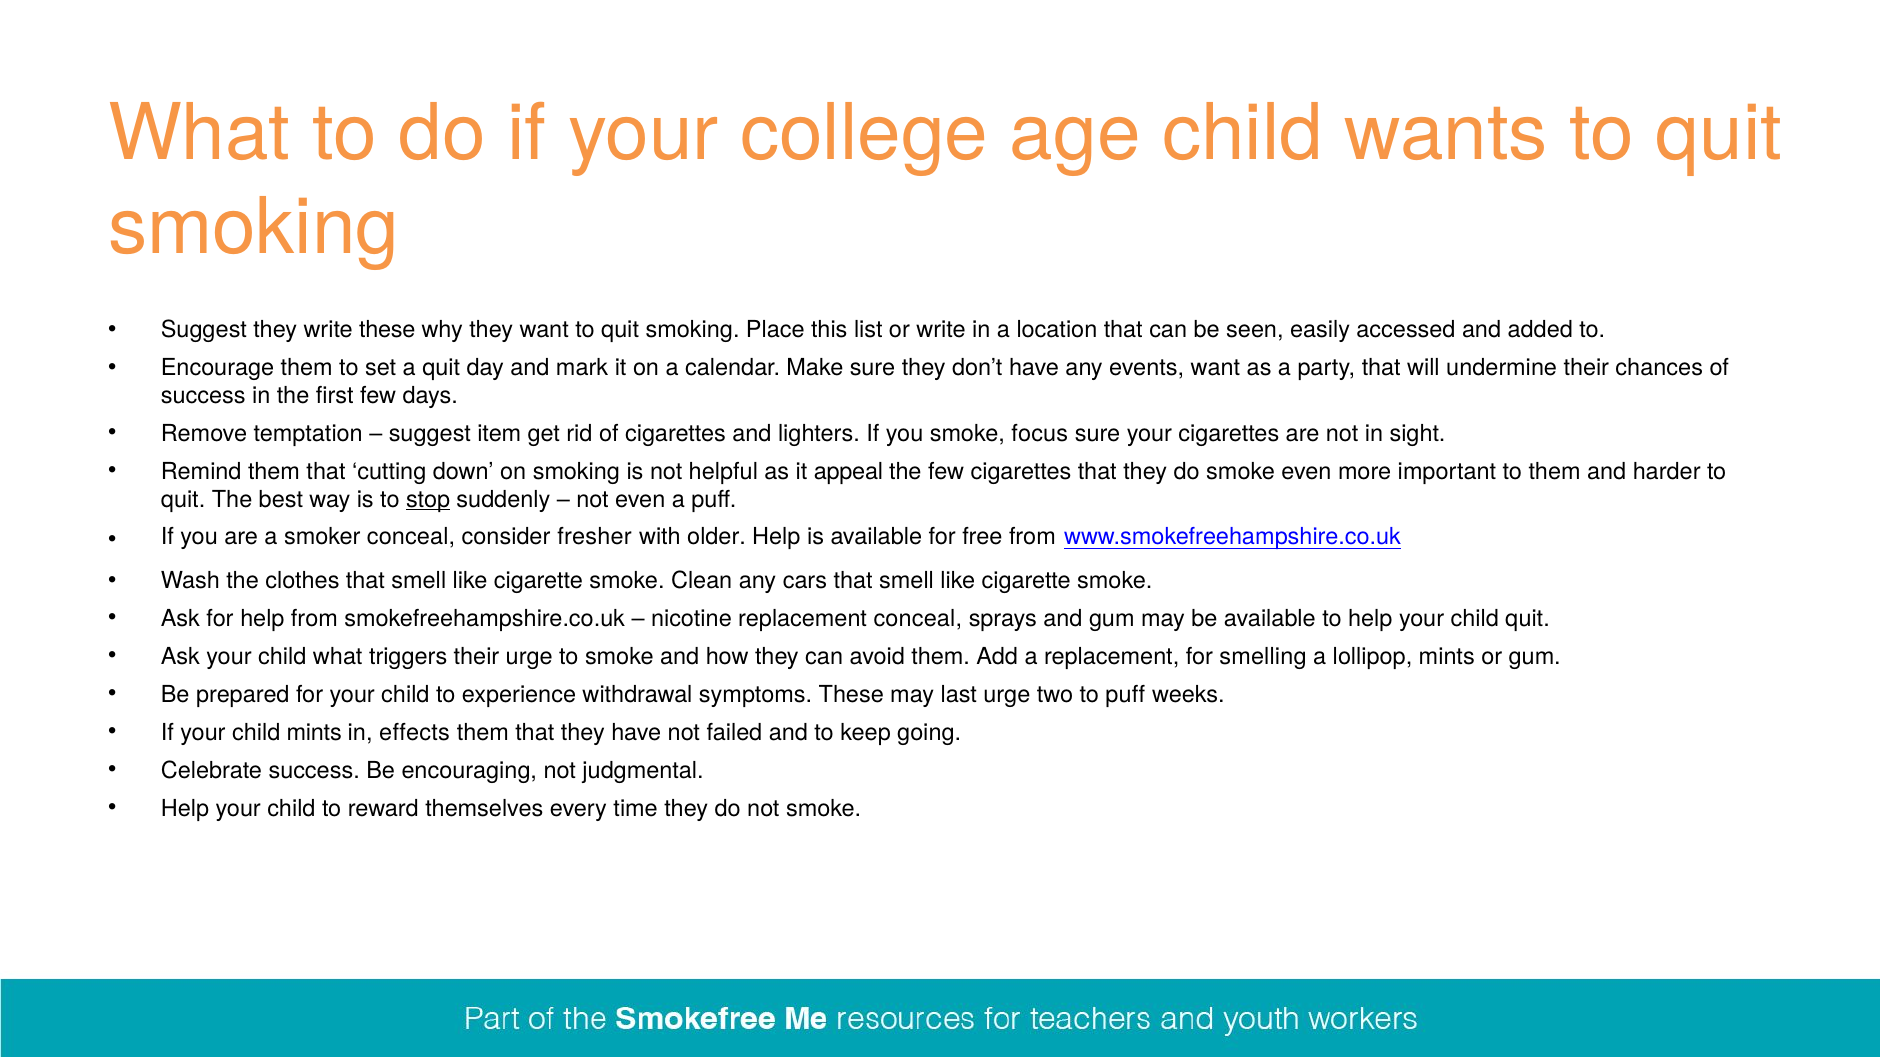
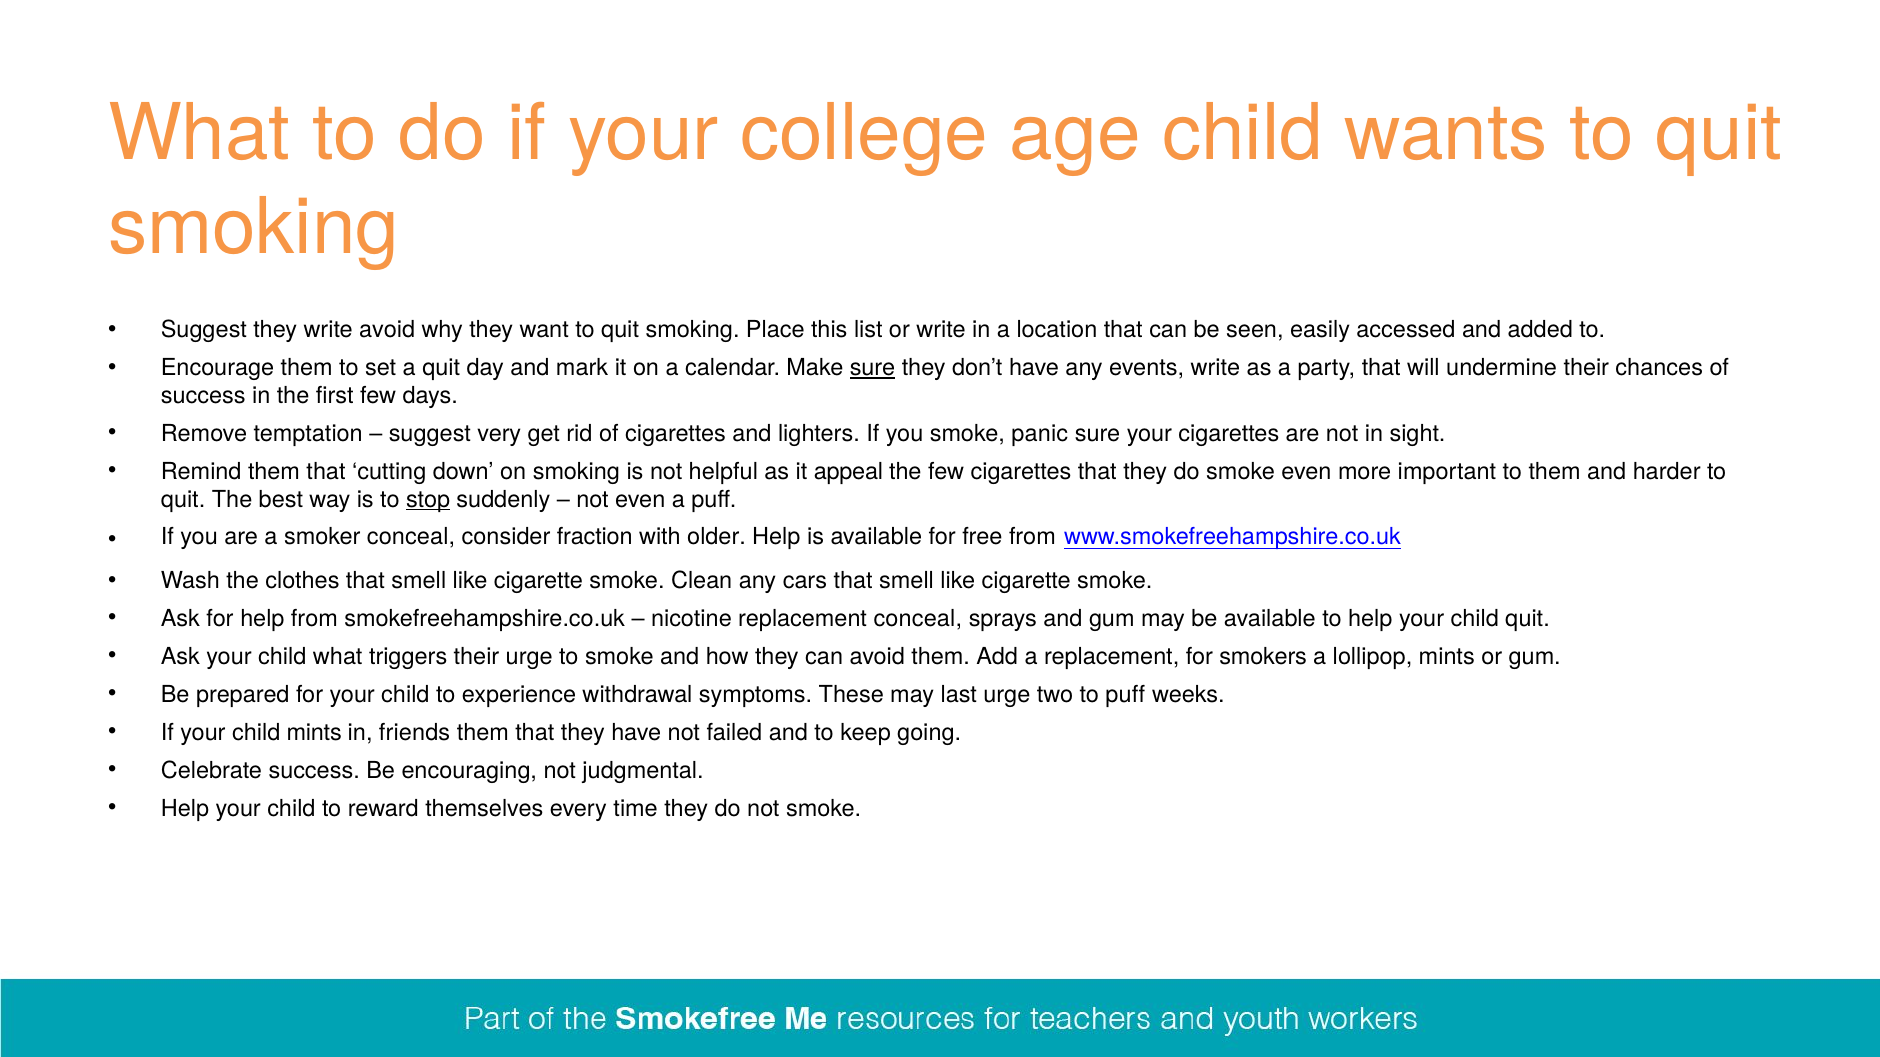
write these: these -> avoid (387, 330)
sure underline: none -> present (873, 368)
events want: want -> write (1215, 368)
item: item -> very (499, 434)
focus: focus -> panic (1040, 434)
fresher: fresher -> fraction (595, 537)
smelling: smelling -> smokers (1263, 657)
effects: effects -> friends (415, 733)
